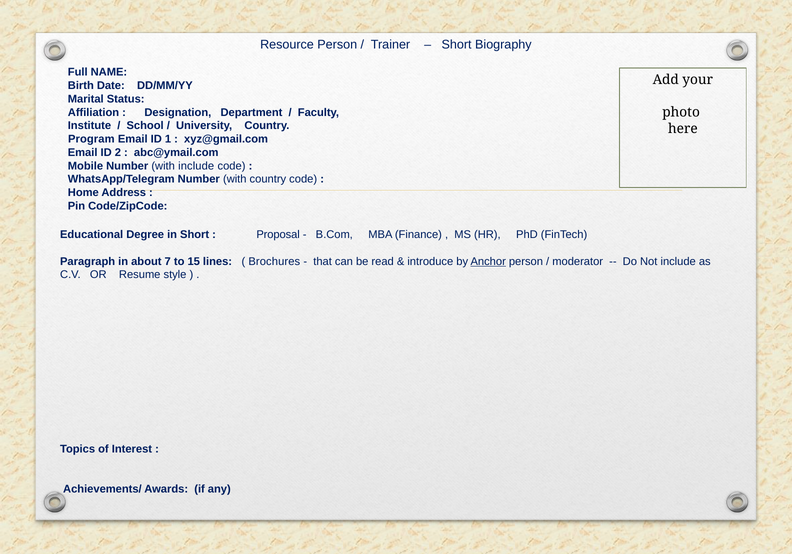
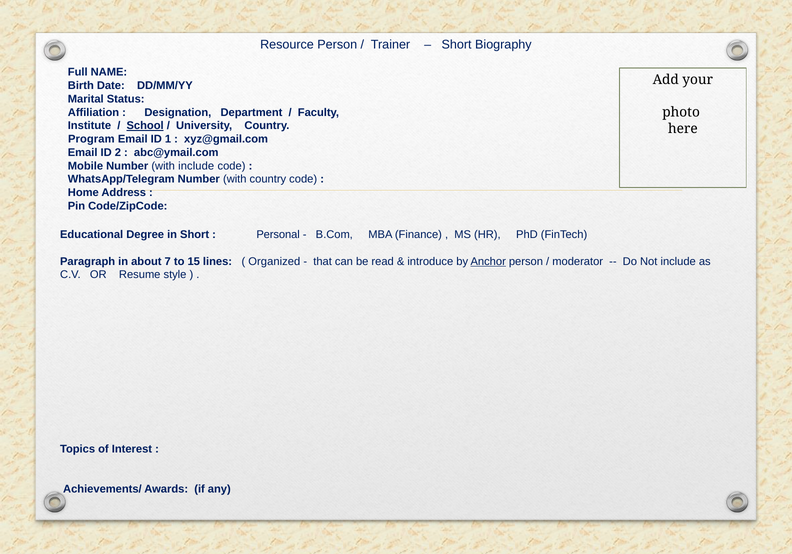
School underline: none -> present (145, 126)
Proposal: Proposal -> Personal (278, 235)
Brochures: Brochures -> Organized (274, 262)
